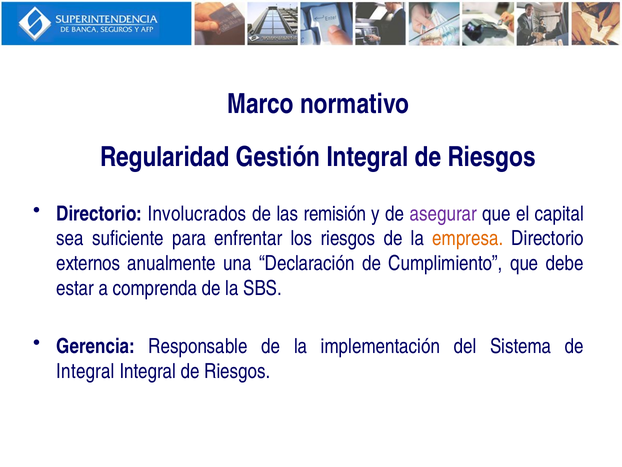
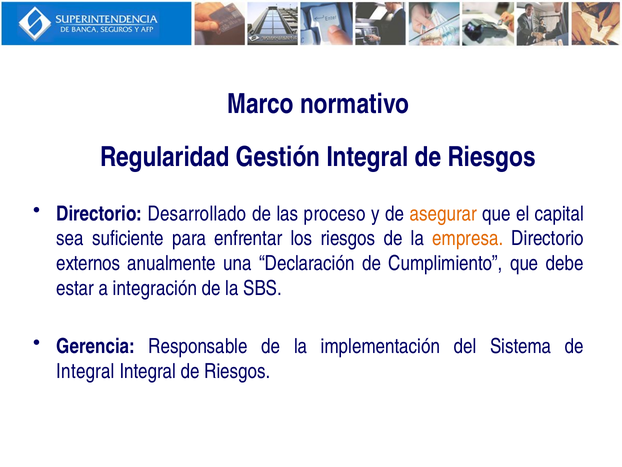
Involucrados: Involucrados -> Desarrollado (197, 213)
remisión: remisión -> proceso (335, 213)
asegurar colour: purple -> orange (443, 213)
comprenda: comprenda -> integración (155, 288)
